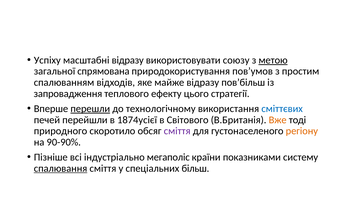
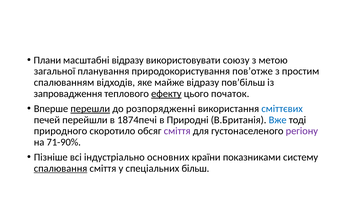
Успіху: Успіху -> Плани (47, 60)
метою underline: present -> none (273, 60)
спрямована: спрямована -> планування (103, 71)
пов’умов: пов’умов -> пов’отже (253, 71)
ефекту underline: none -> present (166, 94)
стратегії: стратегії -> початок (230, 94)
технологічному: технологічному -> розпорядженні (161, 109)
1874усієї: 1874усієї -> 1874печі (137, 120)
Світового: Світового -> Природні (188, 120)
Вже colour: orange -> blue (278, 120)
регіону colour: orange -> purple (302, 131)
90-90%: 90-90% -> 71-90% (64, 142)
мегаполіс: мегаполіс -> основних (168, 157)
